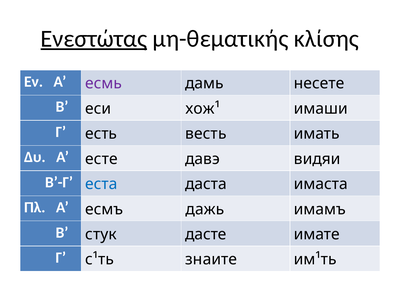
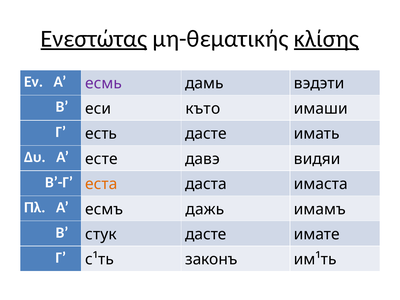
κλίσης underline: none -> present (326, 39)
несете: несете -> вэдэти (319, 83)
хож¹: хож¹ -> къто (203, 109)
есть весть: весть -> дасте (206, 134)
еста colour: blue -> orange (101, 184)
знаите: знаите -> законъ (211, 260)
